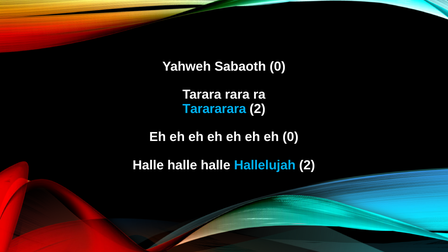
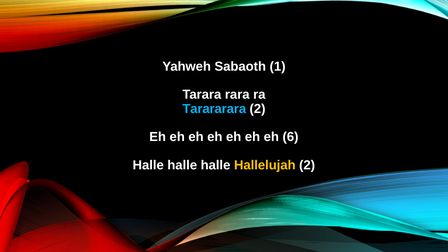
Sabaoth 0: 0 -> 1 (278, 66)
eh 0: 0 -> 6 (291, 137)
Hallelujah colour: light blue -> yellow (265, 165)
